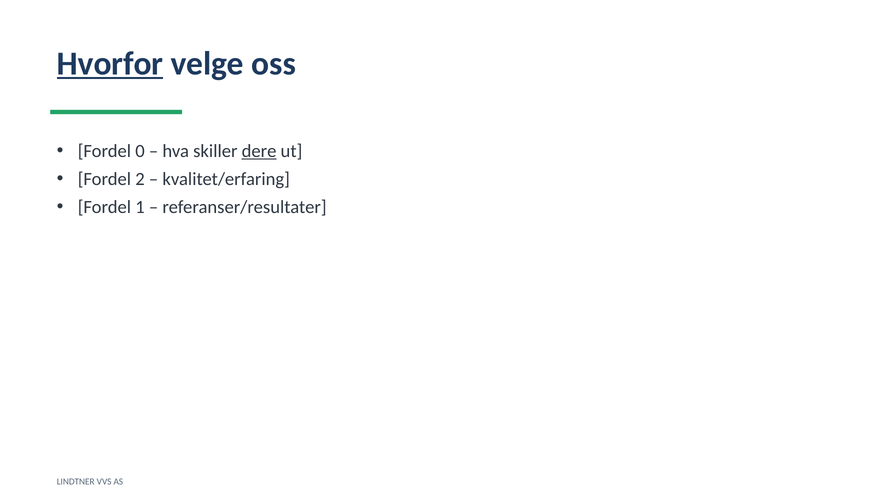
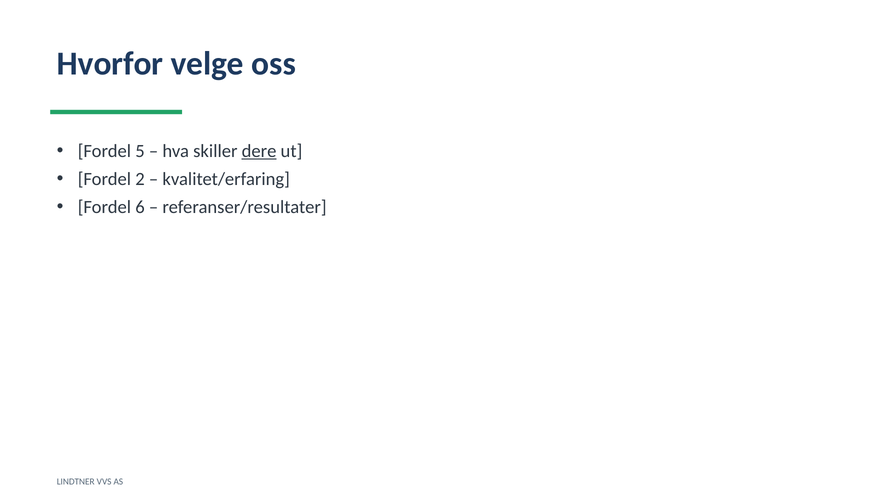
Hvorfor underline: present -> none (110, 64)
0: 0 -> 5 (140, 151)
1: 1 -> 6 (140, 207)
